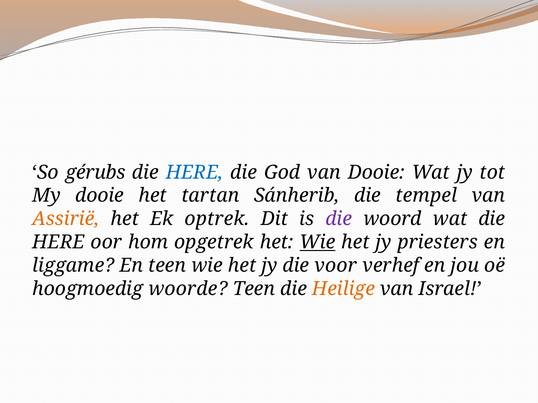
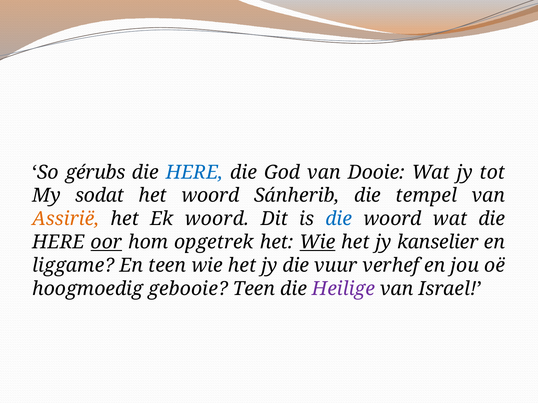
My dooie: dooie -> sodat (100, 196)
het tartan: tartan -> woord (210, 196)
Ek optrek: optrek -> woord (217, 219)
die colour: purple -> blue (339, 219)
oor underline: none -> present (106, 242)
priesters: priesters -> kanselier (438, 242)
voor: voor -> vuur (336, 266)
woorde: woorde -> gebooie (188, 289)
Heilige colour: orange -> purple (343, 289)
